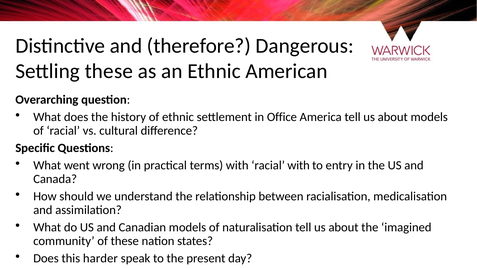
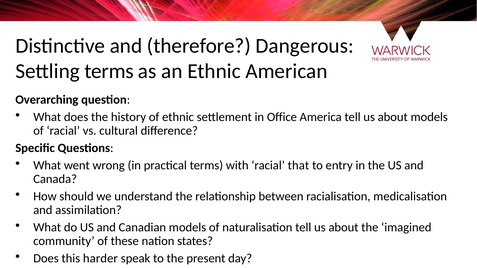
Settling these: these -> terms (109, 71)
racial with: with -> that (298, 166)
